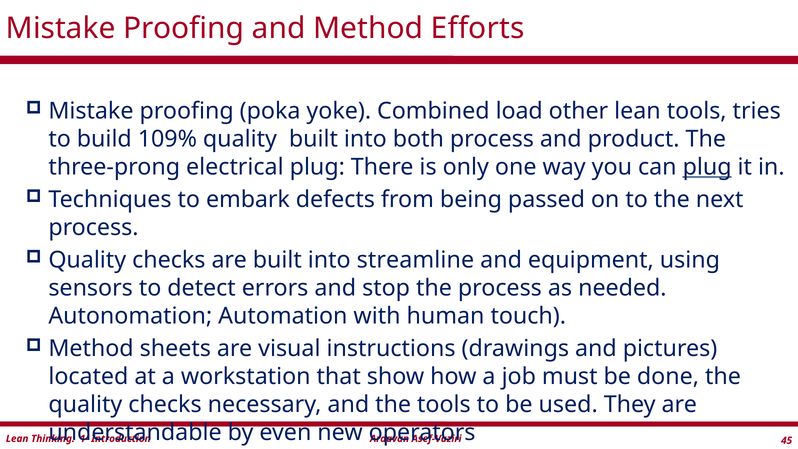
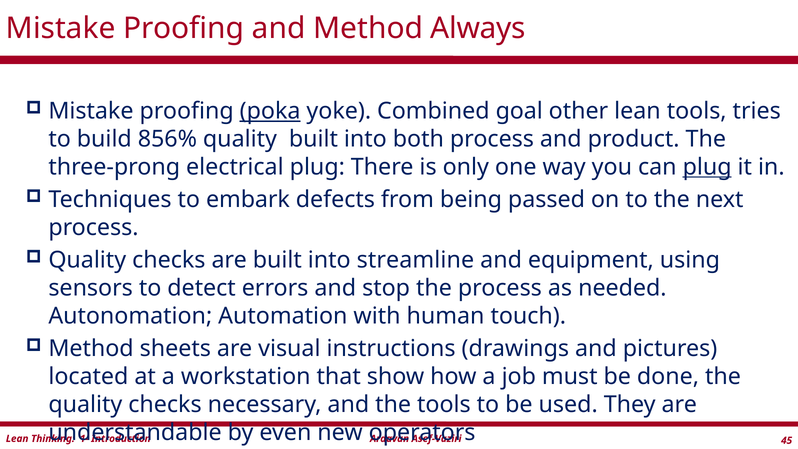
Efforts: Efforts -> Always (478, 28)
poka underline: none -> present (270, 111)
load: load -> goal (519, 111)
109%: 109% -> 856% (167, 139)
